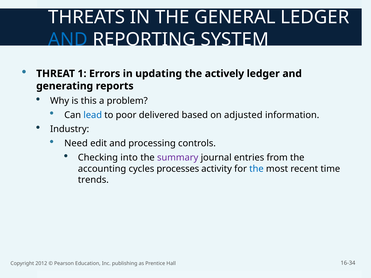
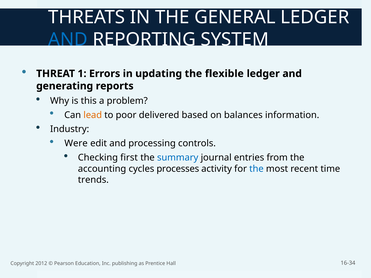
actively: actively -> flexible (224, 74)
lead colour: blue -> orange (93, 115)
adjusted: adjusted -> balances (243, 115)
Need: Need -> Were (76, 144)
into: into -> first (129, 158)
summary colour: purple -> blue (178, 158)
